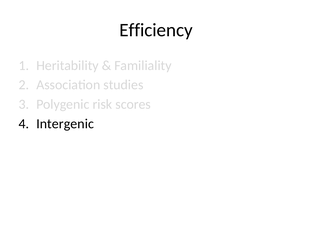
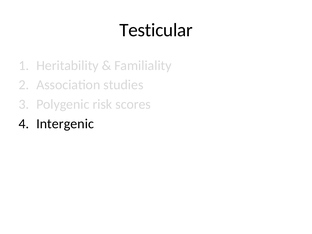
Efficiency: Efficiency -> Testicular (156, 30)
